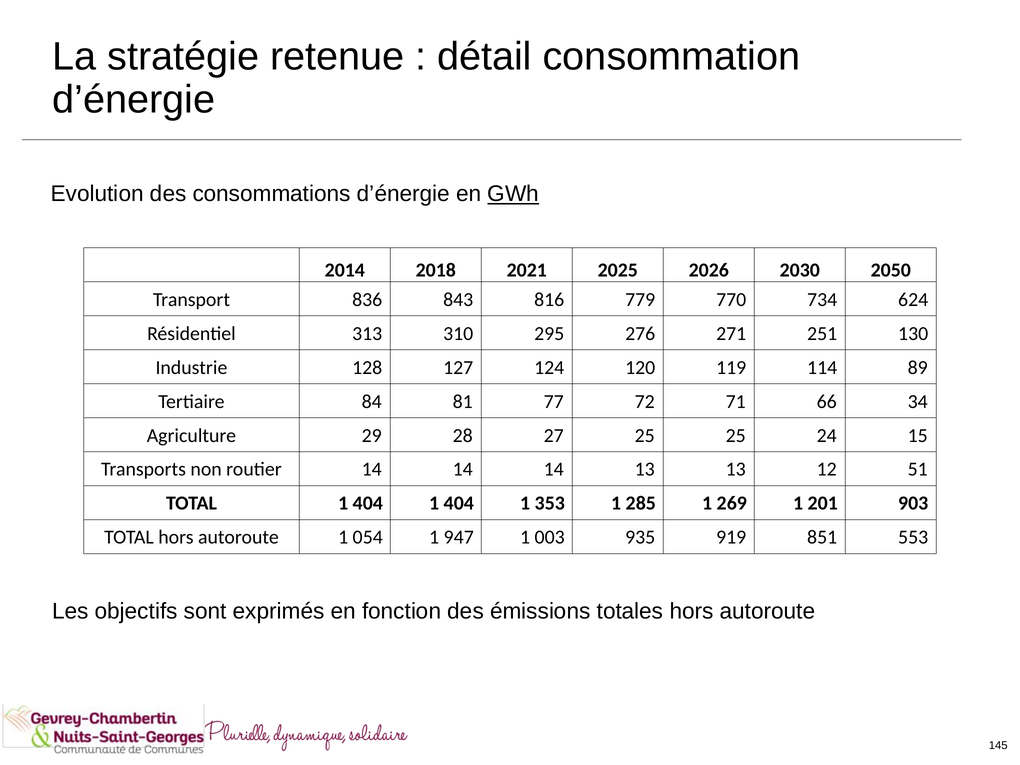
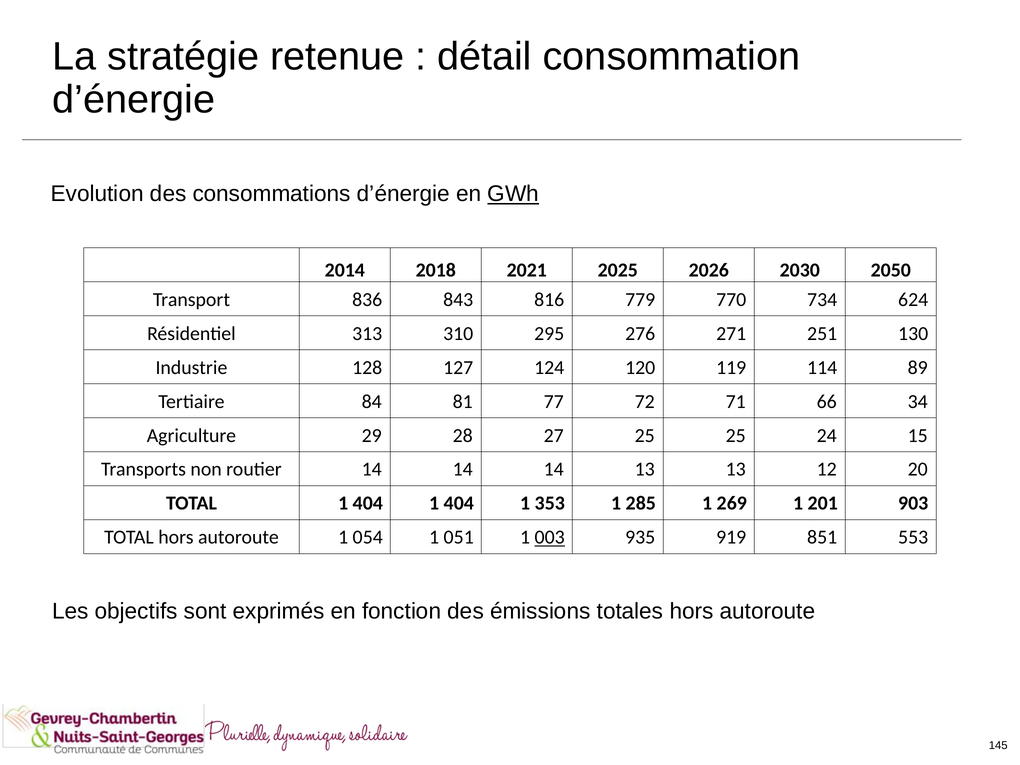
51: 51 -> 20 (918, 469)
947: 947 -> 051 (459, 537)
003 underline: none -> present (550, 537)
